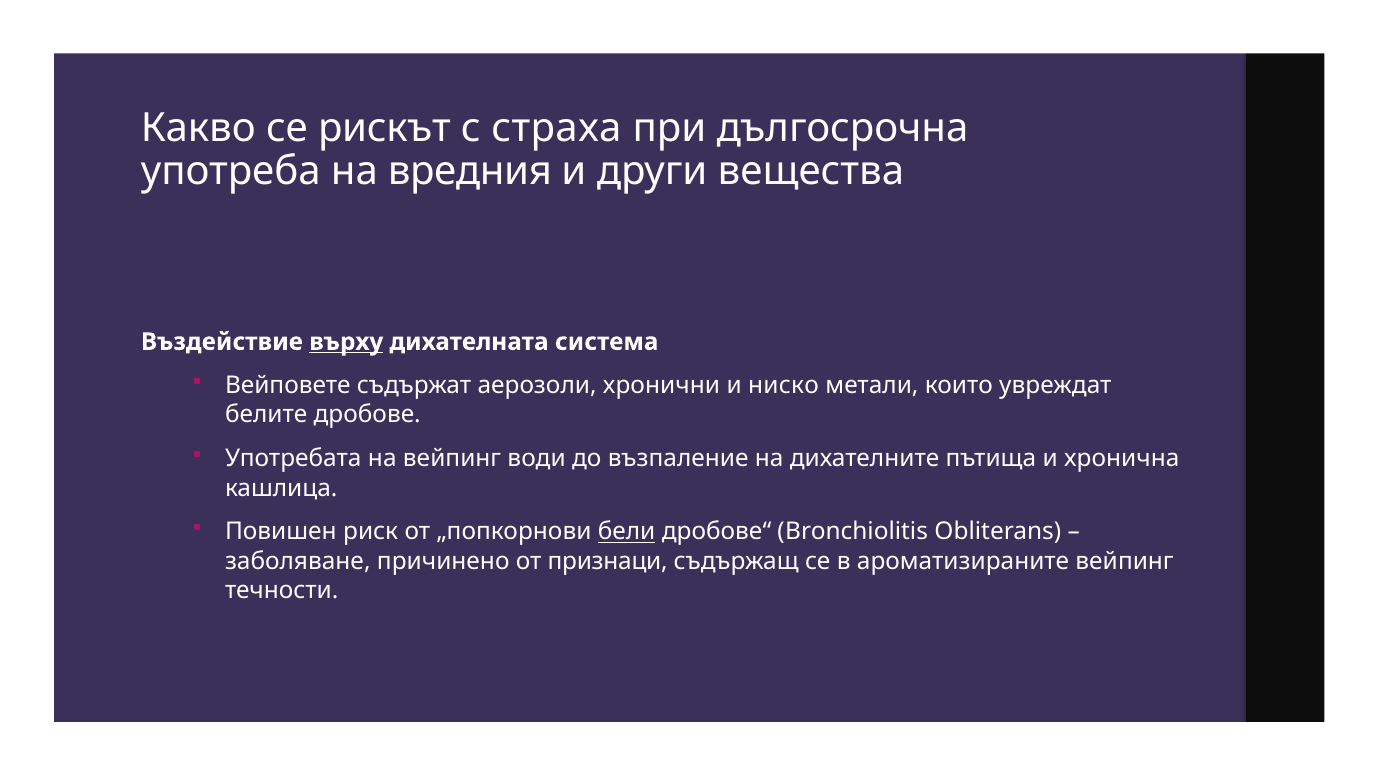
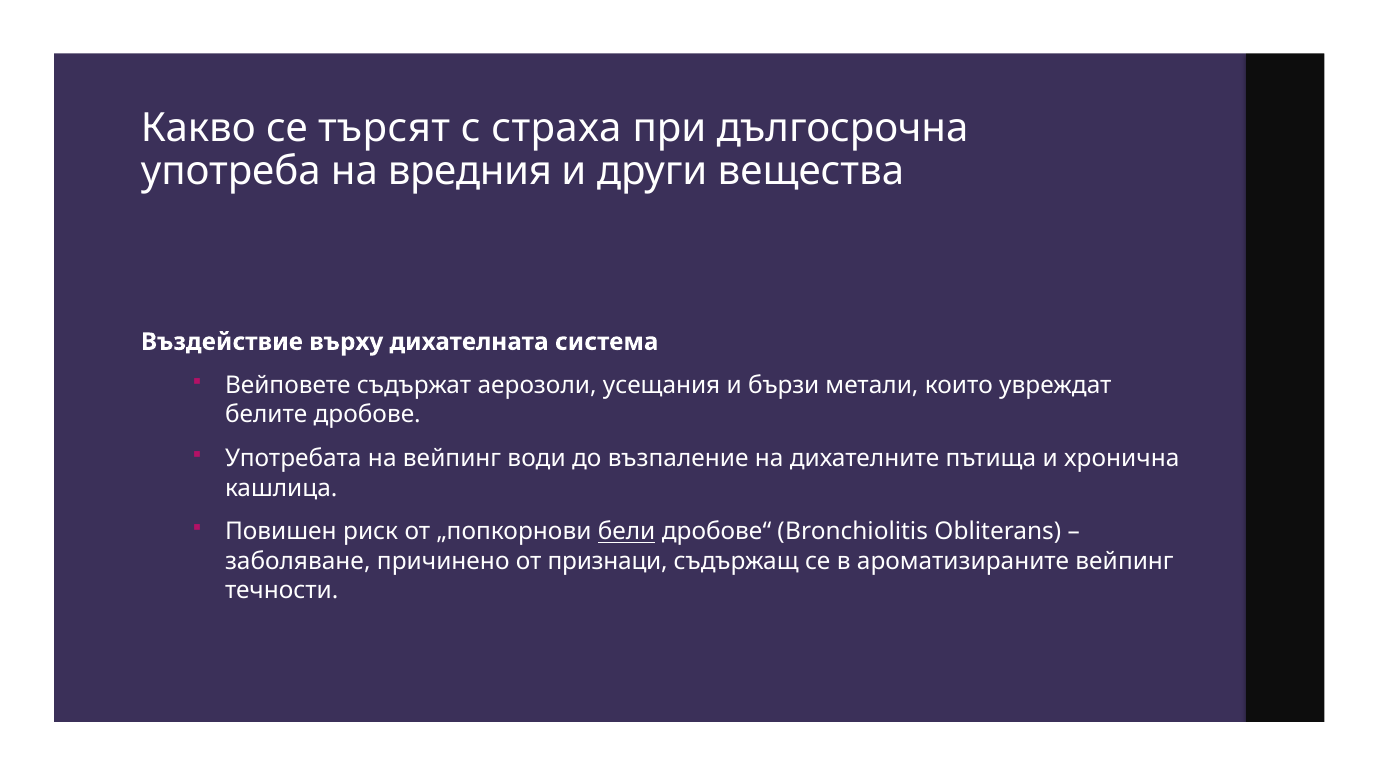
рискът: рискът -> търсят (384, 128)
върху underline: present -> none (346, 342)
хронични: хронични -> усещания (662, 385)
ниско: ниско -> бързи (784, 385)
